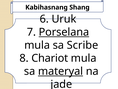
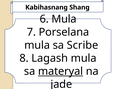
6 Uruk: Uruk -> Mula (64, 19)
Porselana underline: present -> none (64, 32)
Chariot: Chariot -> Lagash (50, 58)
